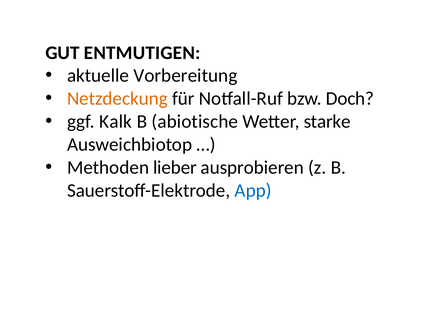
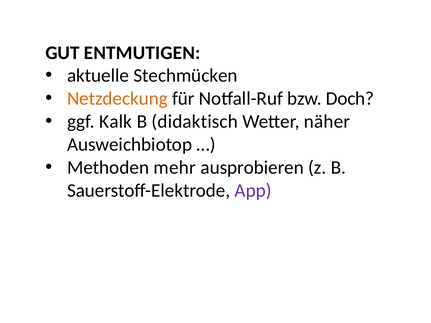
Vorbereitung: Vorbereitung -> Stechmücken (186, 76)
abiotische: abiotische -> didaktisch (195, 122)
starke: starke -> näher (327, 122)
lieber: lieber -> mehr (175, 168)
App colour: blue -> purple (253, 191)
